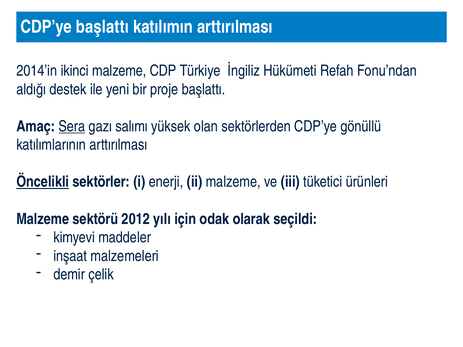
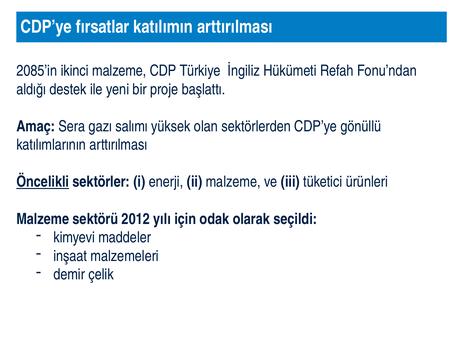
CDP’ye başlattı: başlattı -> fırsatlar (103, 27)
2014’in: 2014’in -> 2085’in (37, 71)
Sera underline: present -> none (72, 126)
